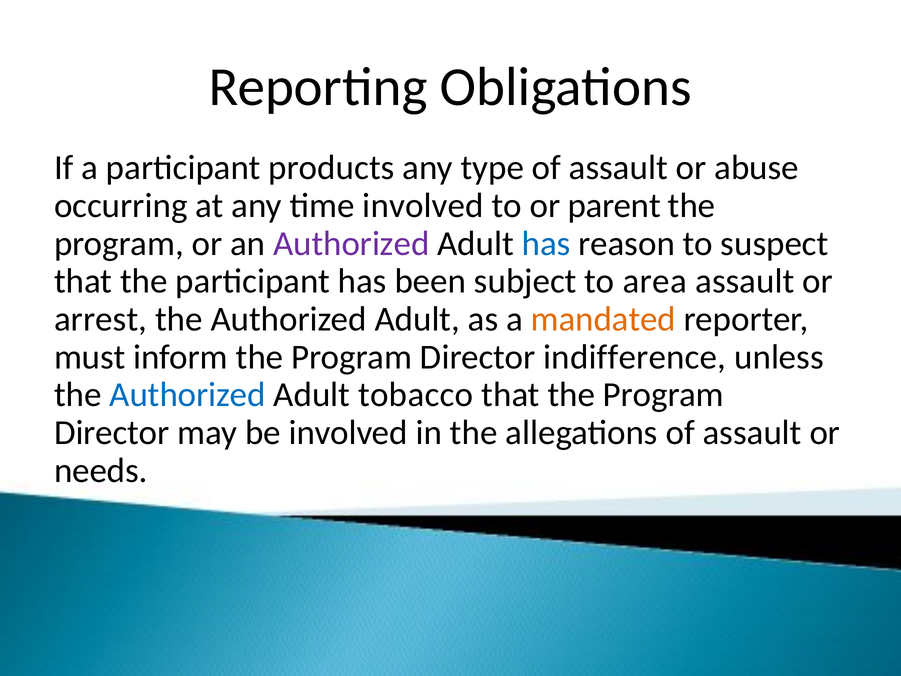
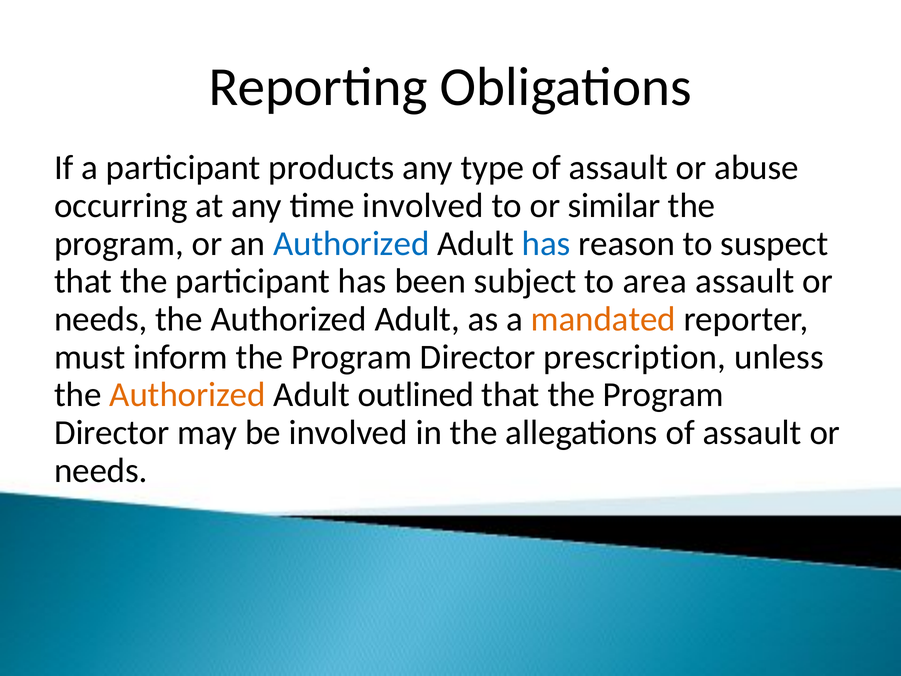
parent: parent -> similar (614, 206)
Authorized colour: purple -> blue (351, 243)
arrest: arrest -> needs (101, 319)
indifference: indifference -> prescription (635, 357)
Authorized colour: blue -> orange (188, 395)
tobacco: tobacco -> outlined (416, 395)
